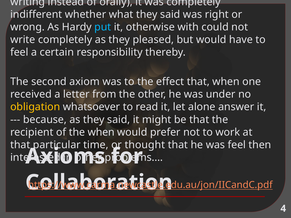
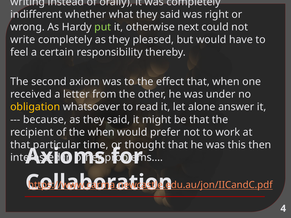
put colour: light blue -> light green (103, 27)
with: with -> next (188, 27)
was feel: feel -> this (237, 145)
